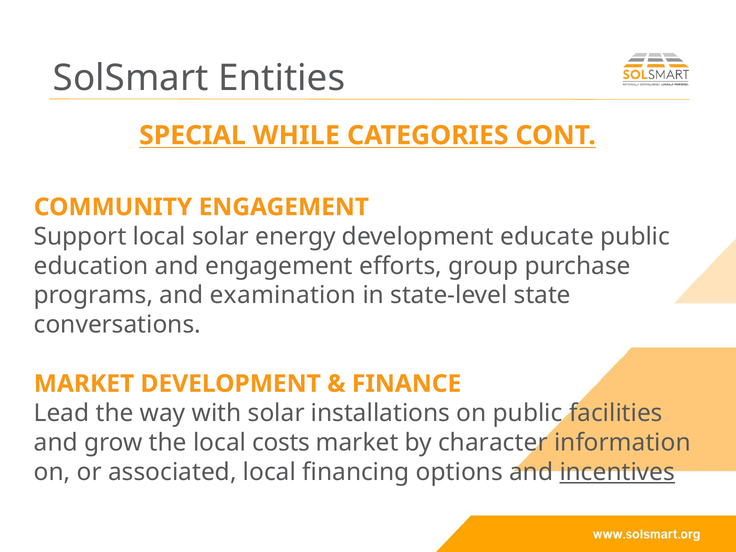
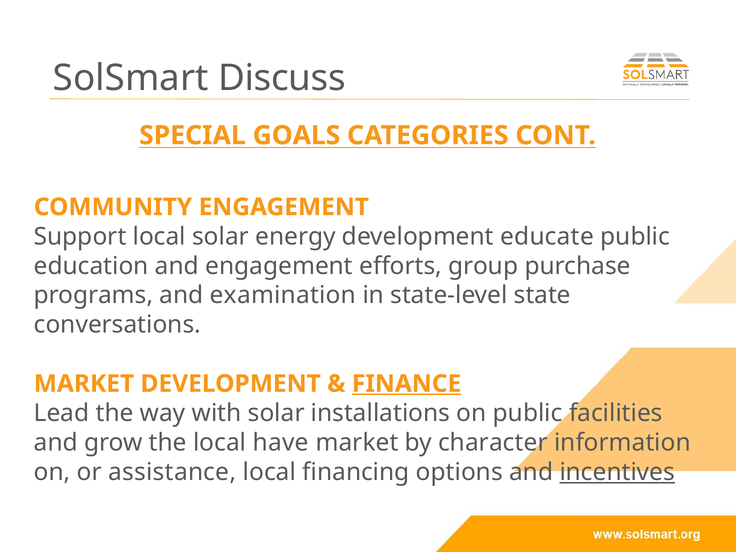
Entities: Entities -> Discuss (282, 78)
WHILE: WHILE -> GOALS (296, 135)
FINANCE underline: none -> present (407, 384)
costs: costs -> have (281, 443)
associated: associated -> assistance (172, 472)
